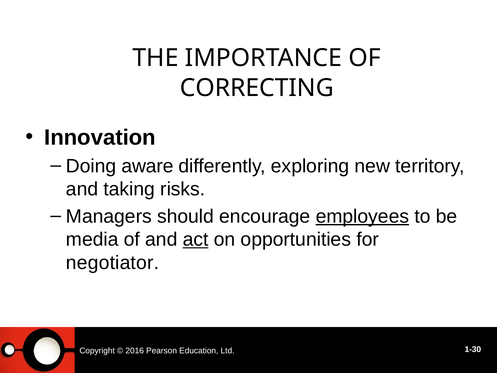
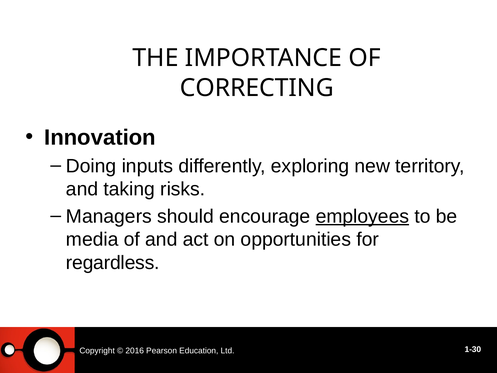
aware: aware -> inputs (147, 166)
act underline: present -> none (196, 239)
negotiator: negotiator -> regardless (113, 263)
